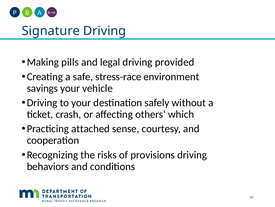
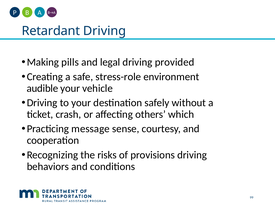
Signature: Signature -> Retardant (51, 31)
stress-race: stress-race -> stress-role (118, 76)
savings: savings -> audible (42, 88)
attached: attached -> message (91, 128)
